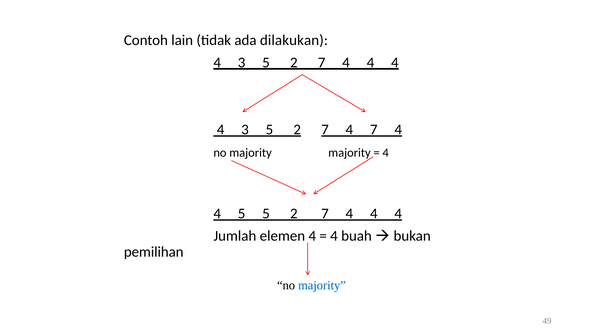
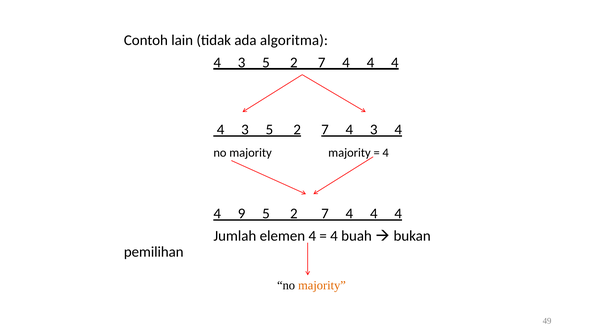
dilakukan: dilakukan -> algoritma (294, 40)
7 4 7: 7 -> 3 (374, 129)
4 5: 5 -> 9 (242, 213)
majority colour: blue -> orange (322, 285)
